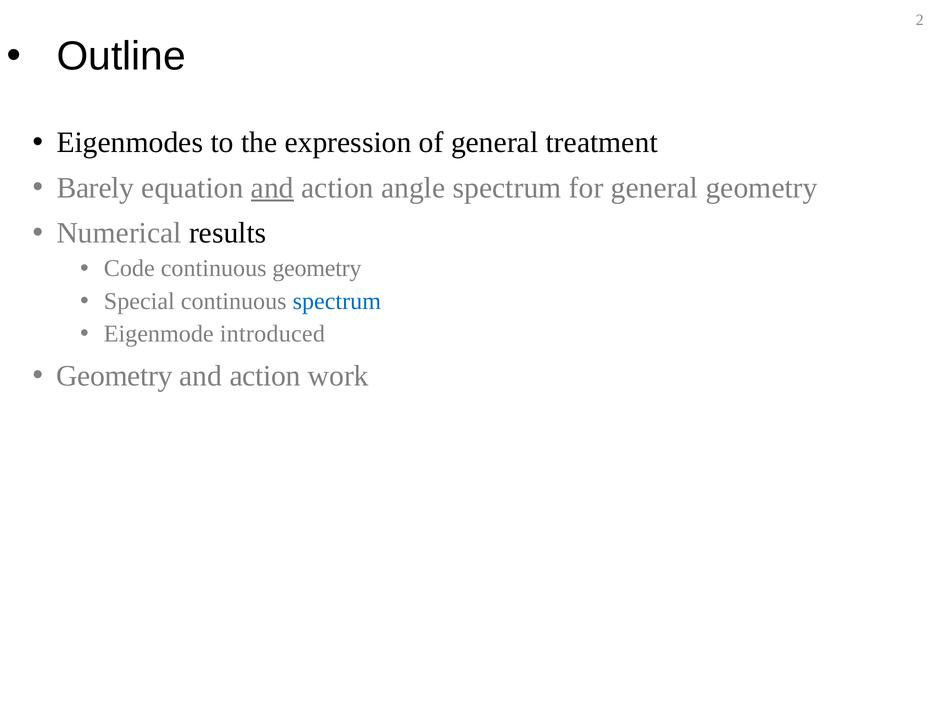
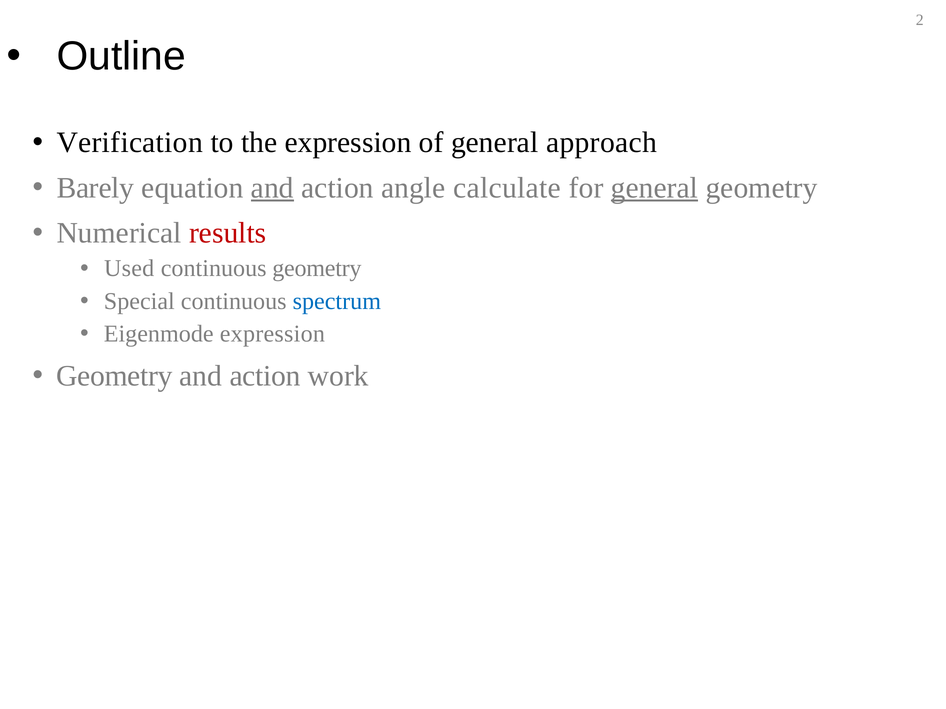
Eigenmodes: Eigenmodes -> Verification (130, 143)
treatment: treatment -> approach (602, 143)
angle spectrum: spectrum -> calculate (507, 188)
general underline: none -> present (655, 188)
results colour: black -> red (228, 233)
Code: Code -> Used (129, 269)
Eigenmode introduced: introduced -> expression (272, 334)
